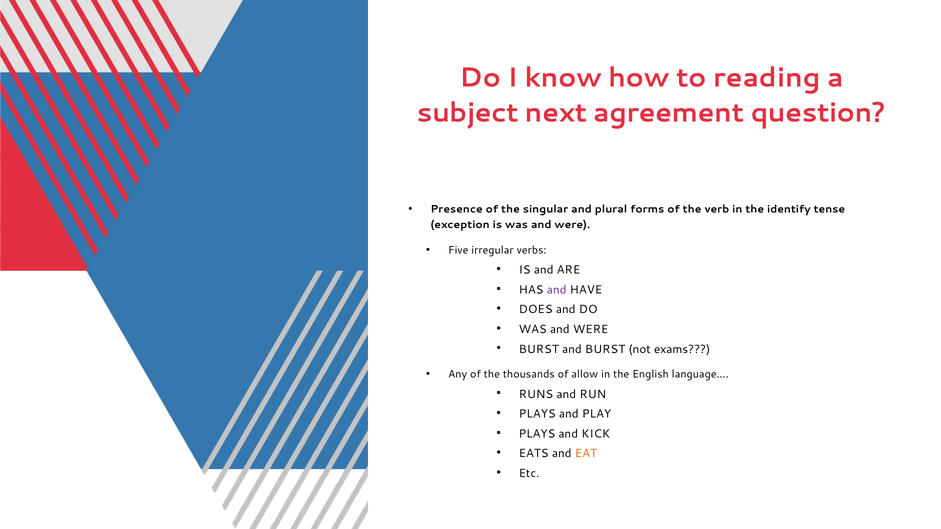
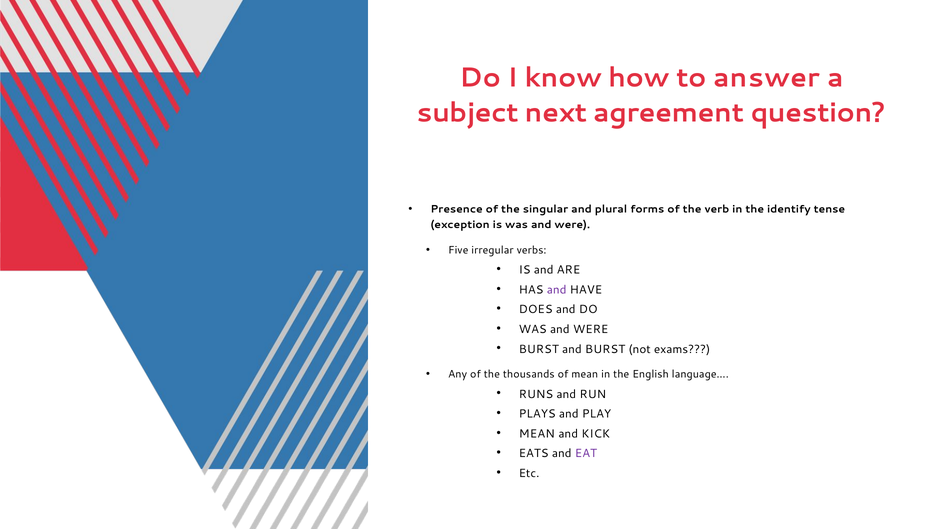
reading: reading -> answer (767, 78)
of allow: allow -> mean (585, 374)
PLAYS: PLAYS -> MEAN (537, 434)
EAT colour: orange -> purple (586, 454)
